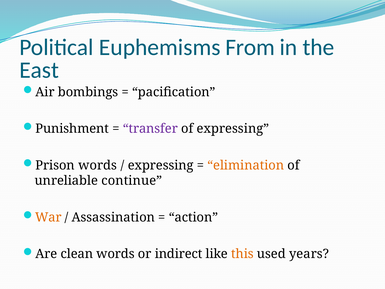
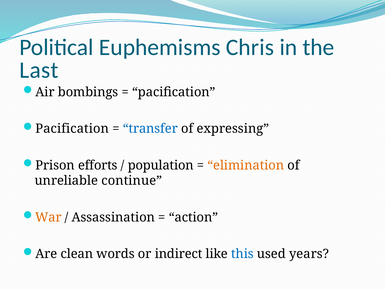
From: From -> Chris (250, 47)
East: East -> Last (39, 70)
Punishment: Punishment -> Pacification (72, 129)
transfer colour: purple -> blue (150, 129)
Prison words: words -> efforts (98, 165)
expressing: expressing -> population (161, 165)
this colour: orange -> blue (242, 254)
